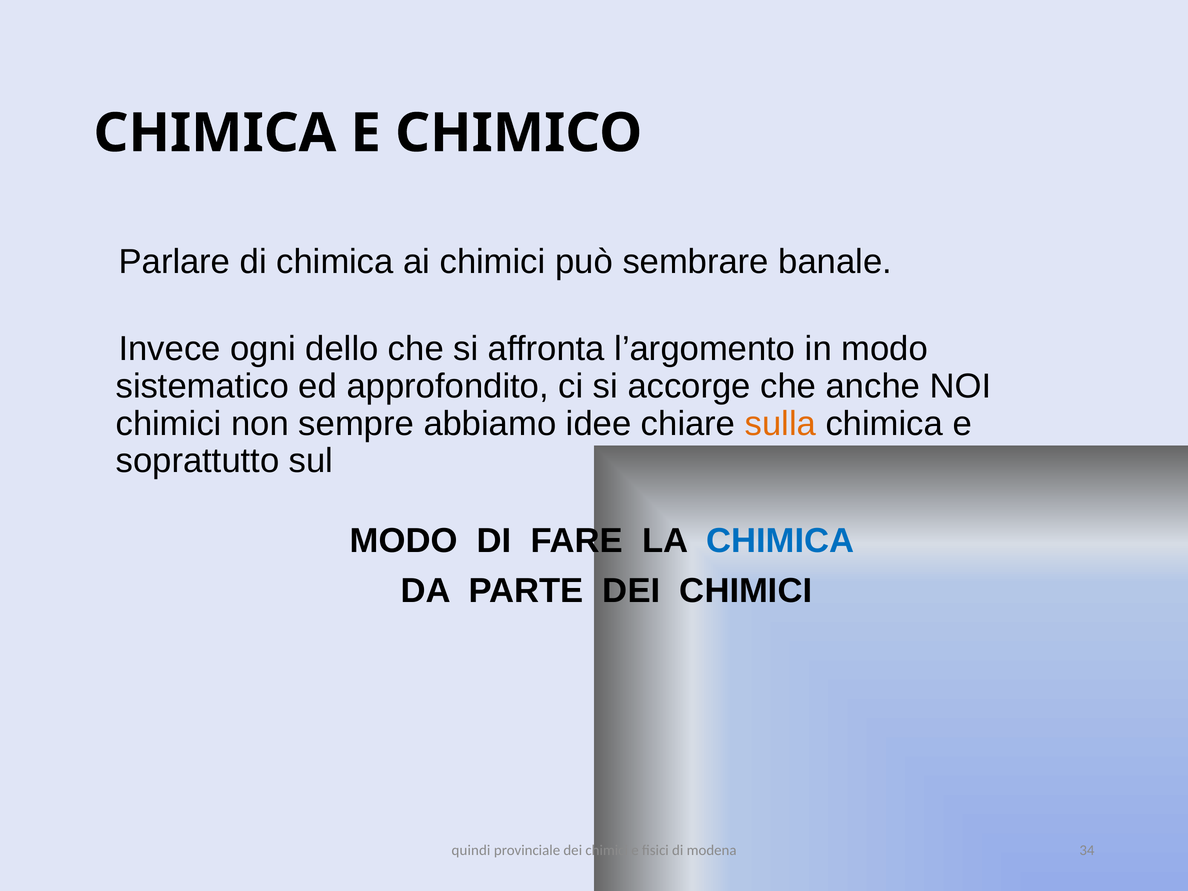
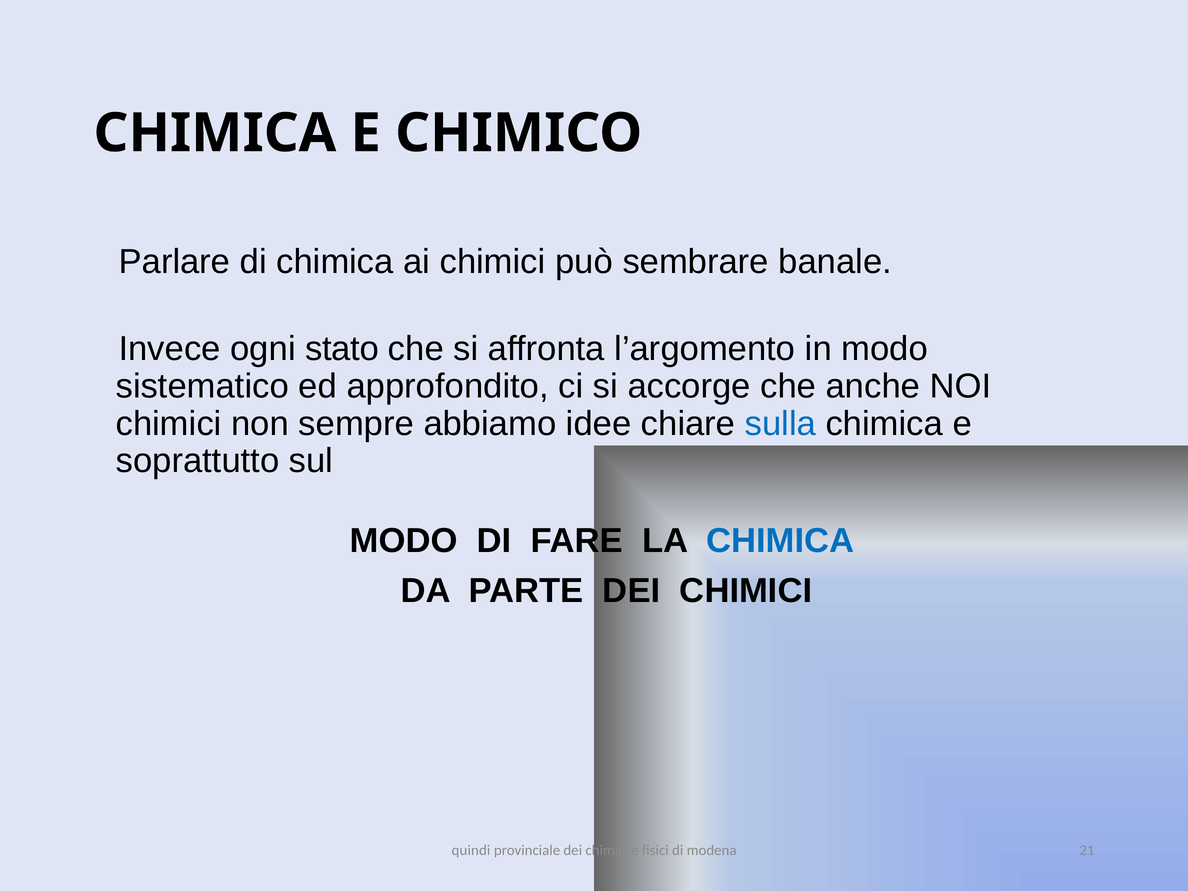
dello: dello -> stato (342, 349)
sulla colour: orange -> blue (780, 424)
34: 34 -> 21 (1087, 850)
